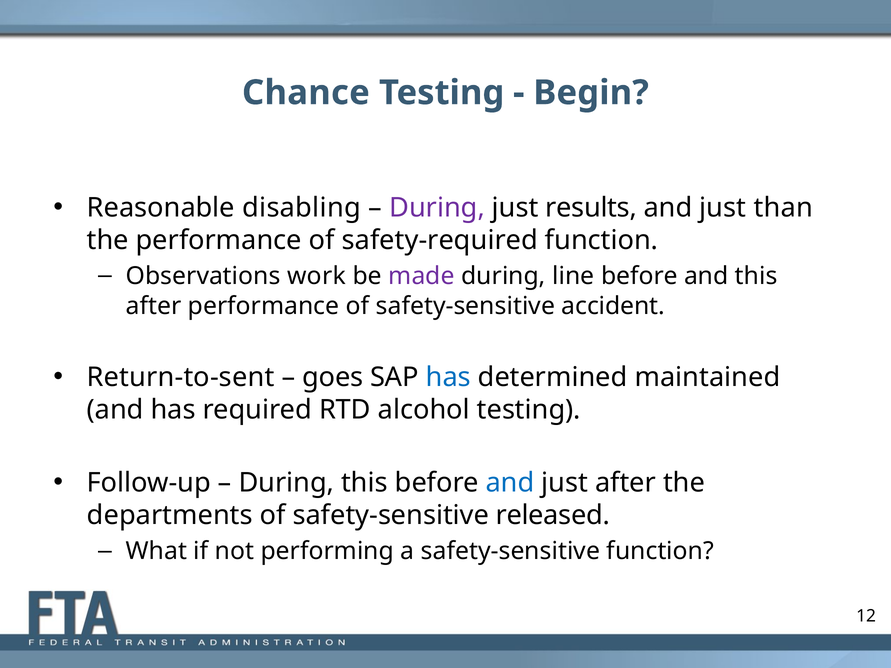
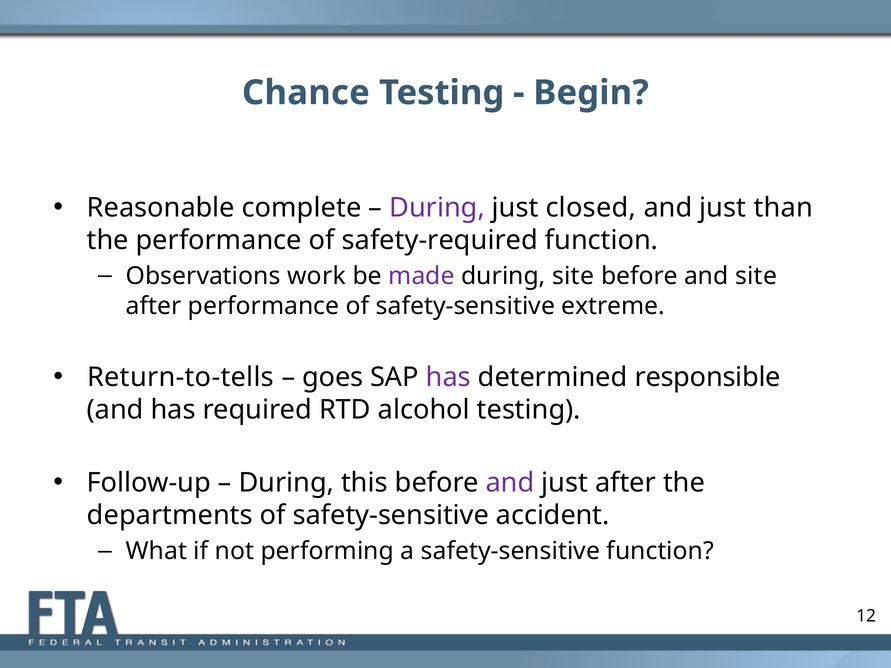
disabling: disabling -> complete (302, 208)
results: results -> closed (591, 208)
during line: line -> site (573, 276)
and this: this -> site (756, 276)
accident: accident -> extreme (613, 306)
Return-to-sent: Return-to-sent -> Return-to-tells (181, 377)
has colour: blue -> purple (448, 377)
maintained: maintained -> responsible (708, 377)
and colour: blue -> purple (510, 483)
released: released -> accident (553, 516)
